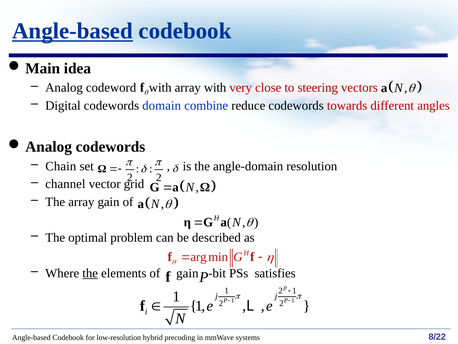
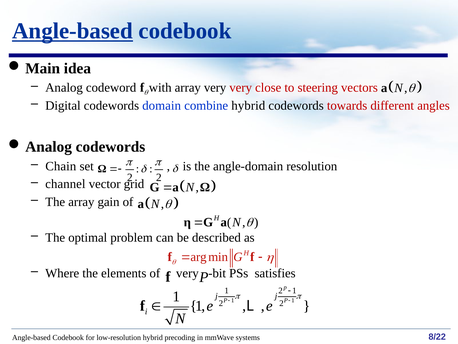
array with: with -> very (215, 88)
combine reduce: reduce -> hybrid (248, 105)
the underline: present -> none (90, 273)
of gain: gain -> very (187, 273)
